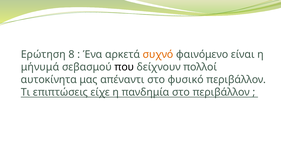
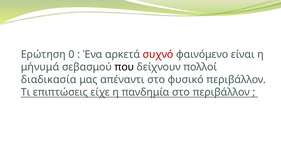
8: 8 -> 0 (72, 54)
συχνό colour: orange -> red (158, 54)
αυτοκίνητα: αυτοκίνητα -> διαδικασία (49, 80)
